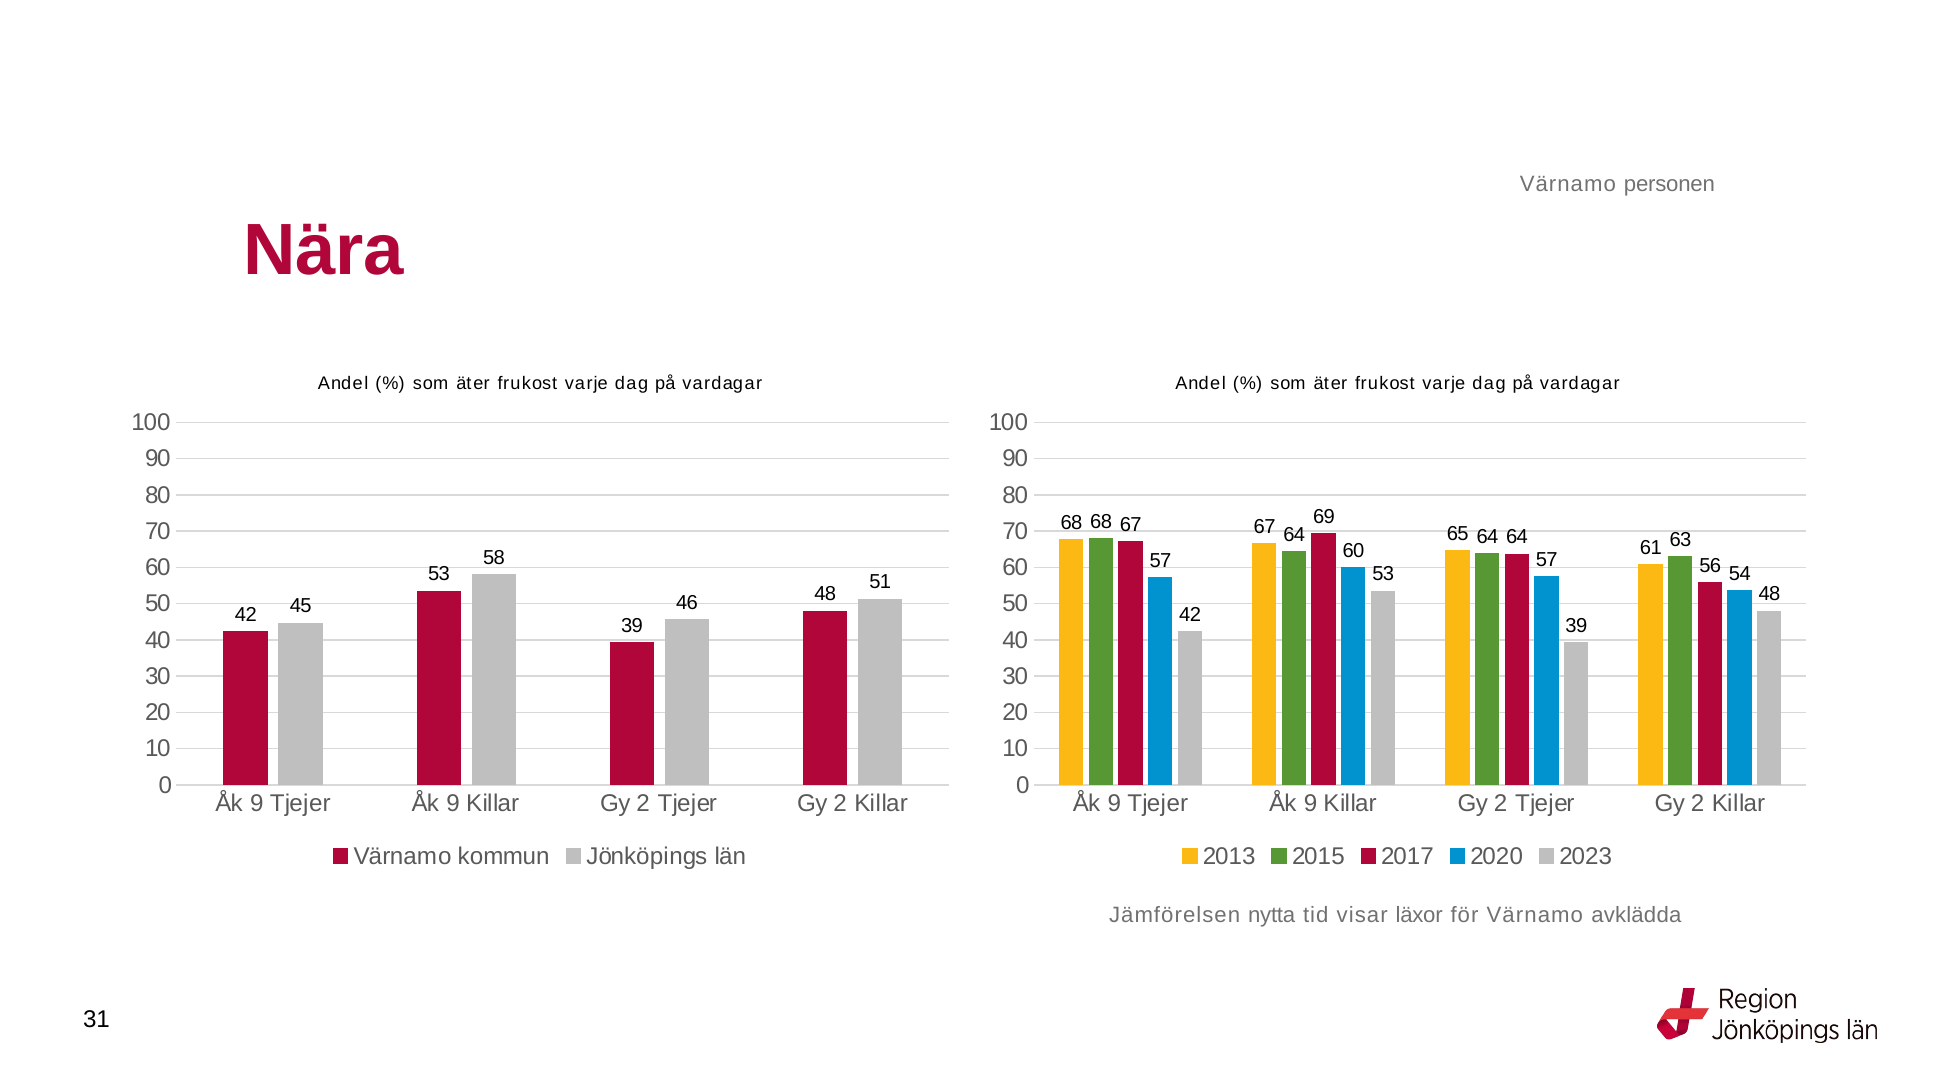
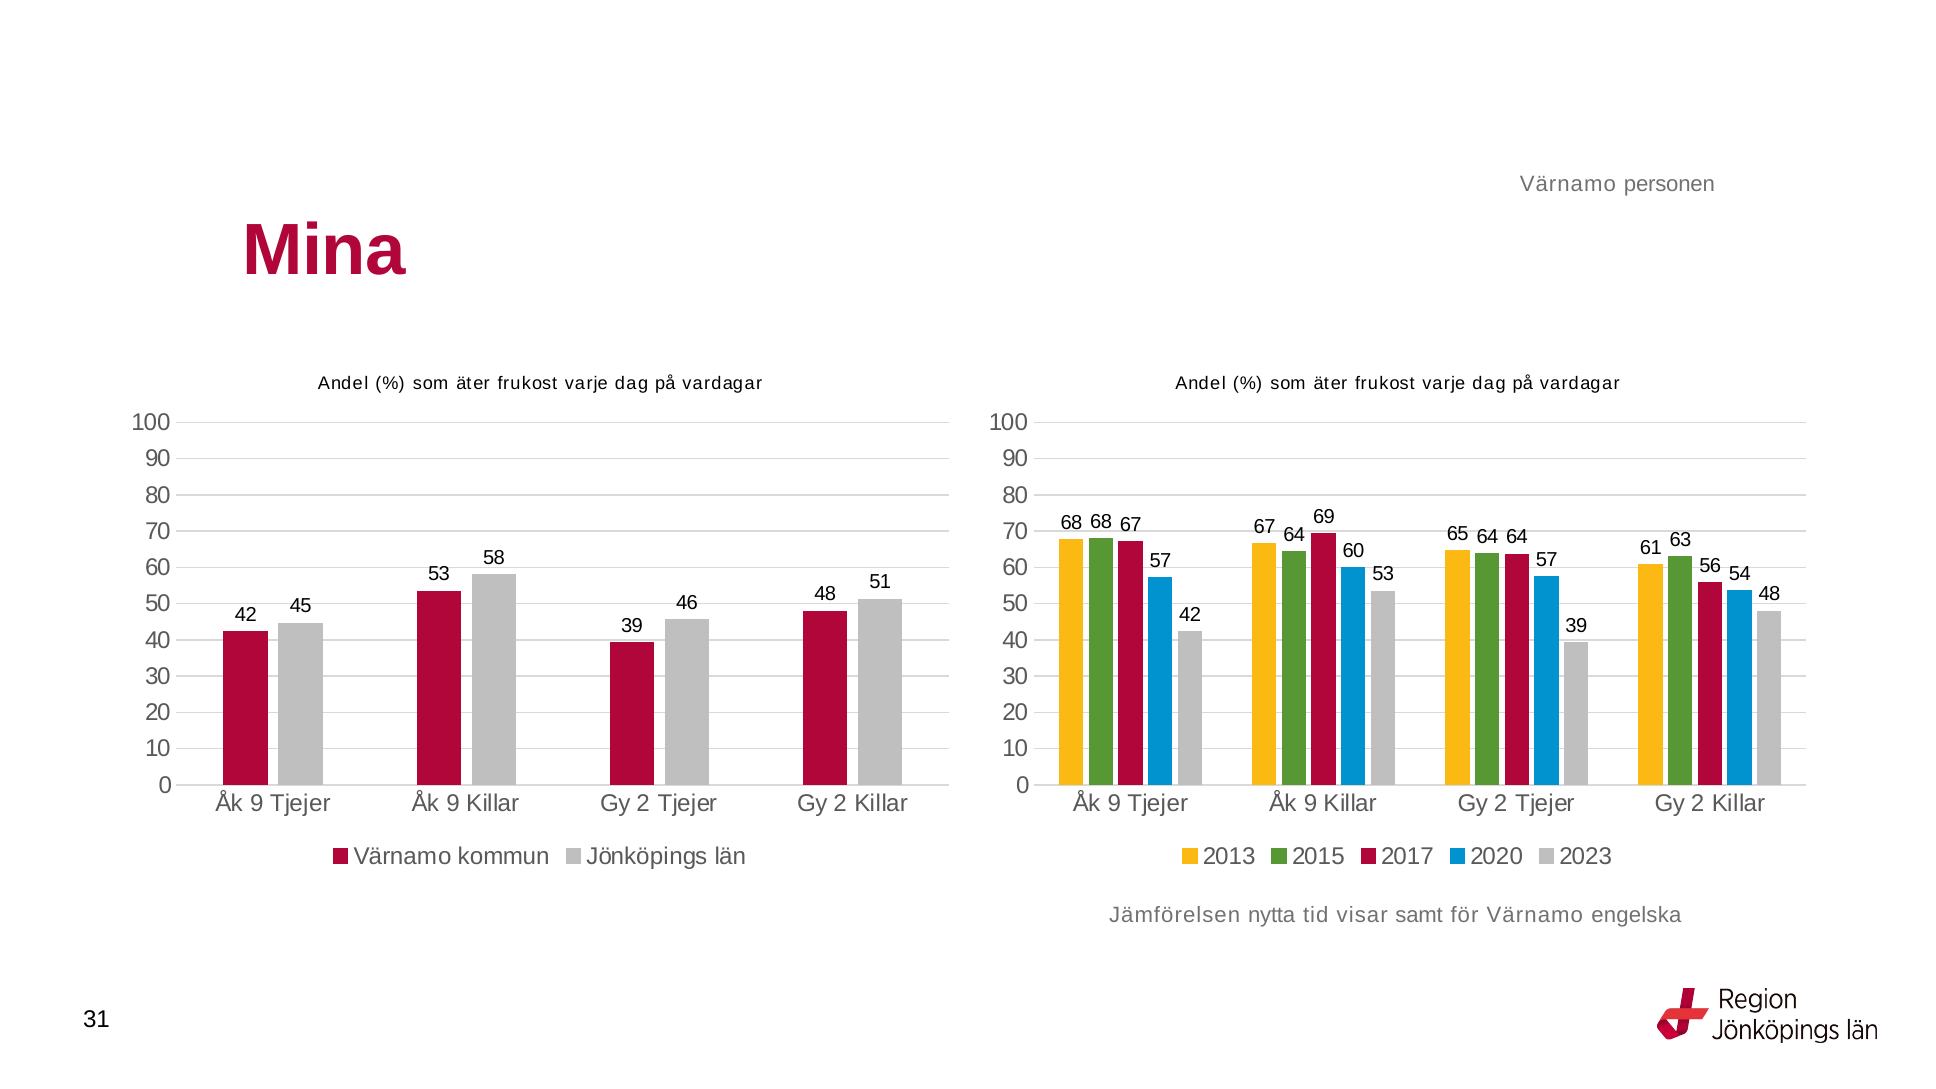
Nära: Nära -> Mina (324, 251)
läxor: läxor -> samt (1419, 916)
avklädda: avklädda -> engelska (1636, 916)
